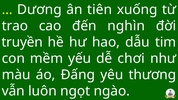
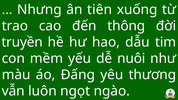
Dương: Dương -> Nhưng (39, 10)
nghìn: nghìn -> thông (126, 26)
chơi: chơi -> nuôi (131, 59)
